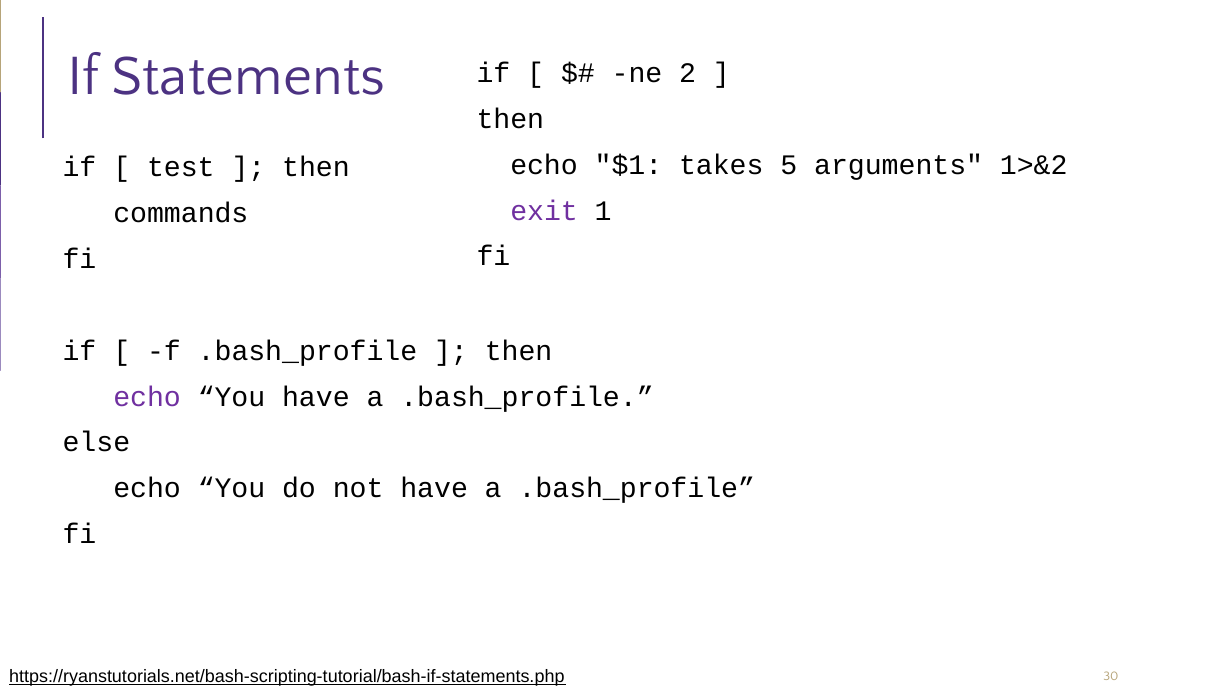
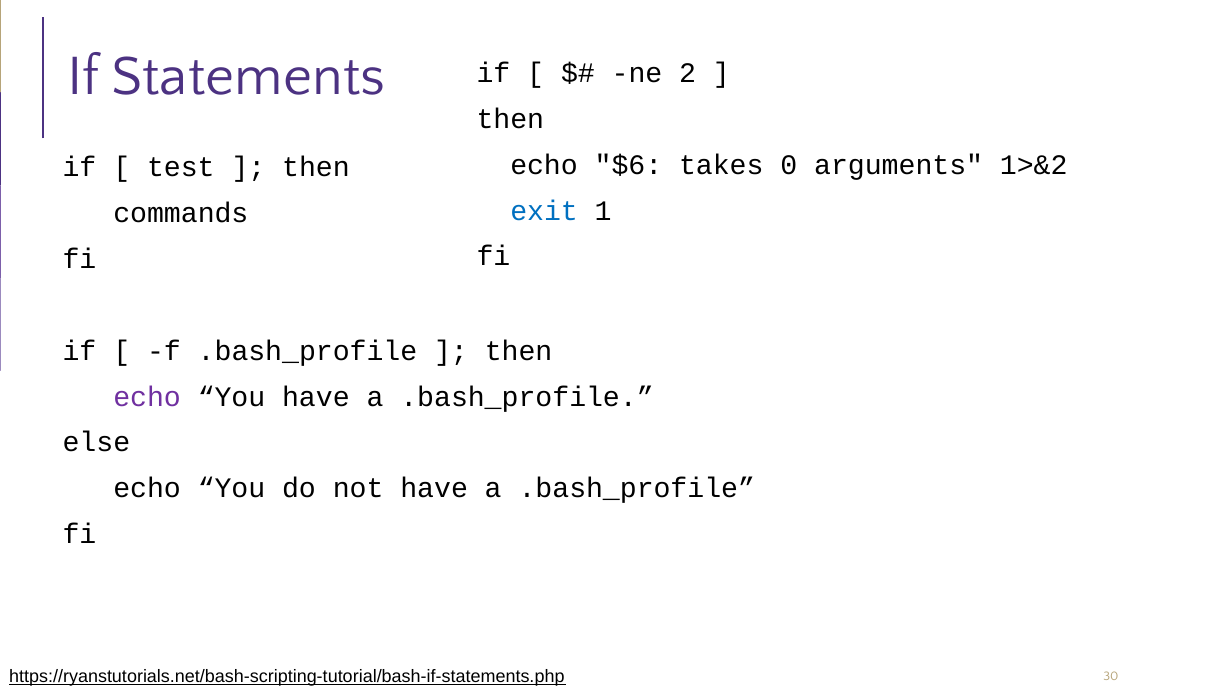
$1: $1 -> $6 (628, 165)
5: 5 -> 0 (789, 165)
exit colour: purple -> blue (544, 211)
